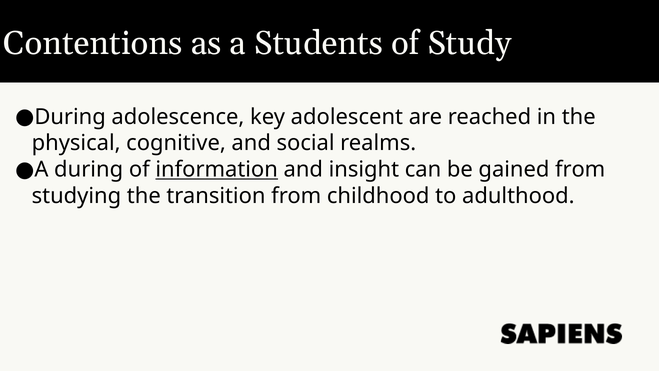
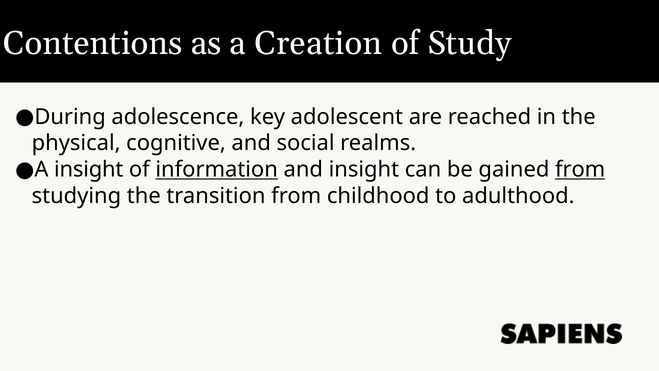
Students: Students -> Creation (318, 43)
A during: during -> insight (89, 169)
from underline: none -> present (580, 169)
